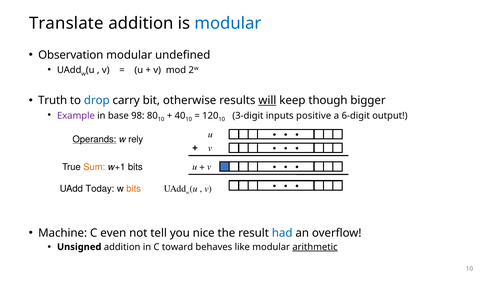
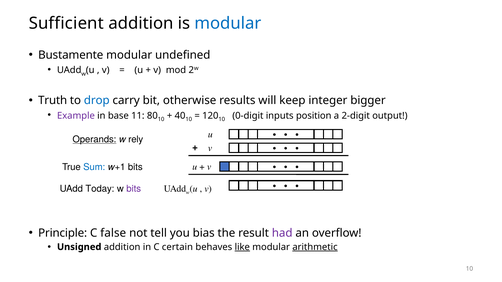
Translate: Translate -> Sufficient (66, 23)
Observation: Observation -> Bustamente (71, 55)
will underline: present -> none (267, 101)
though: though -> integer (328, 101)
98: 98 -> 11 (138, 116)
3-digit: 3-digit -> 0-digit (248, 116)
positive: positive -> position (314, 116)
6-digit: 6-digit -> 2-digit (356, 116)
Sum colour: orange -> blue (94, 167)
bits colour: orange -> purple (134, 189)
Machine: Machine -> Principle (63, 233)
even: even -> false (113, 233)
nice: nice -> bias (204, 233)
had colour: blue -> purple (282, 233)
toward: toward -> certain (177, 247)
like underline: none -> present (242, 247)
